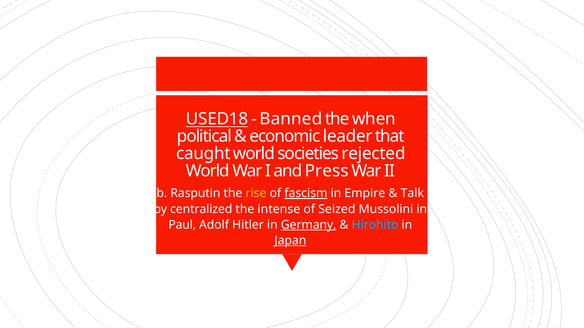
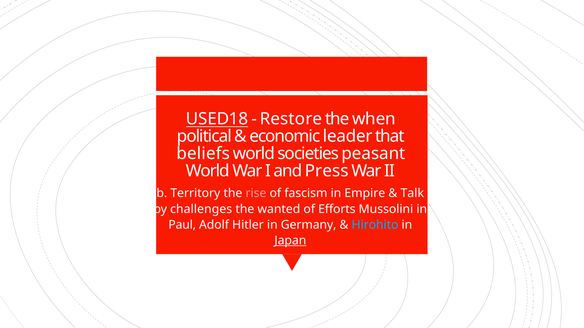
Banned: Banned -> Restore (291, 119)
caught: caught -> beliefs (203, 154)
rejected: rejected -> peasant (373, 154)
Rasputin: Rasputin -> Territory (195, 194)
rise colour: yellow -> pink (256, 194)
fascism underline: present -> none (306, 194)
centralized: centralized -> challenges (201, 209)
intense: intense -> wanted (279, 209)
Seized: Seized -> Efforts (337, 209)
Germany underline: present -> none (309, 225)
